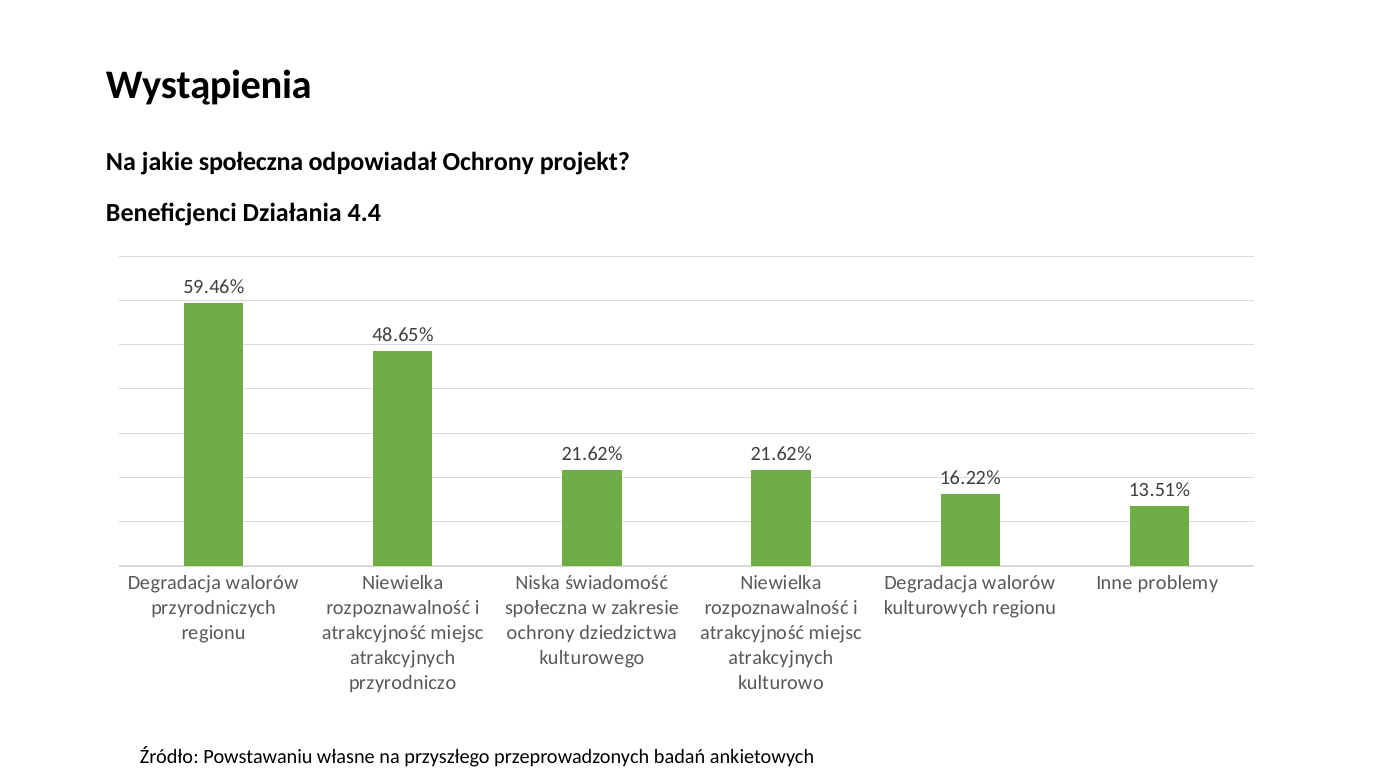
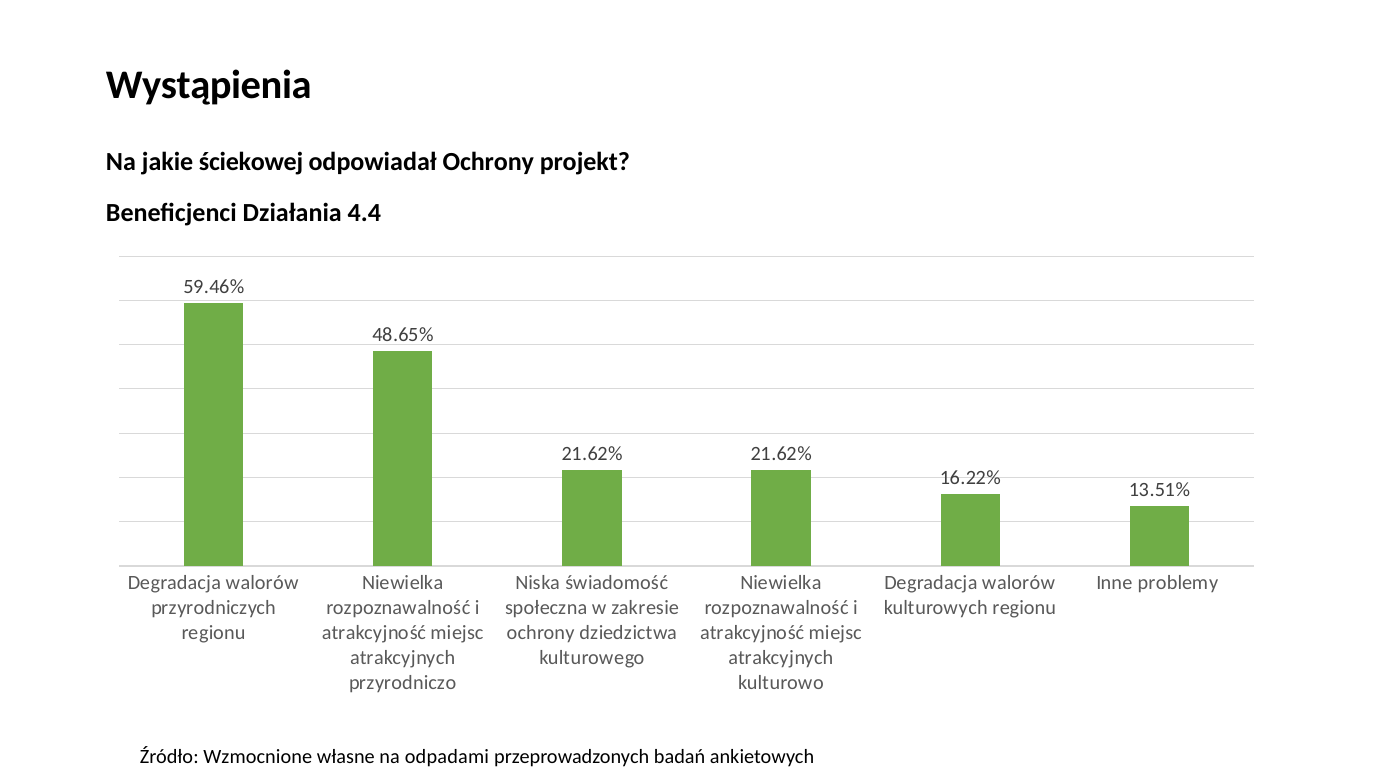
jakie społeczna: społeczna -> ściekowej (251, 162)
Powstawaniu: Powstawaniu -> Wzmocnione (258, 756)
przyszłego: przyszłego -> odpadami (447, 756)
